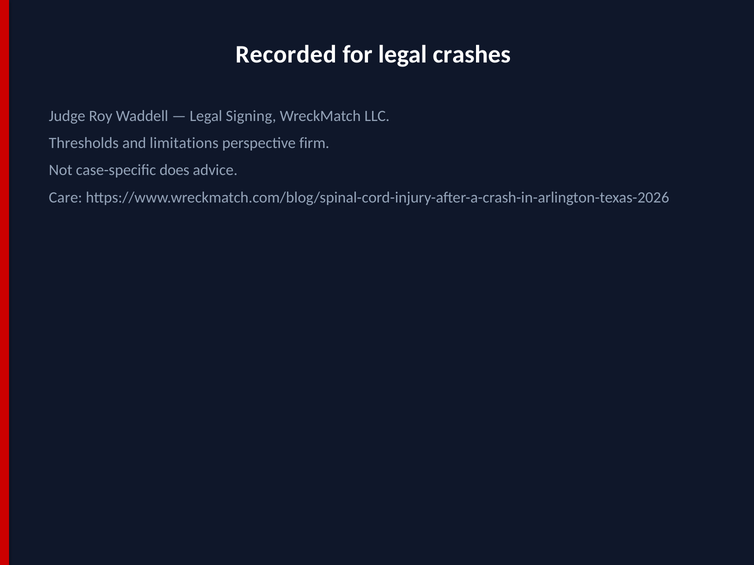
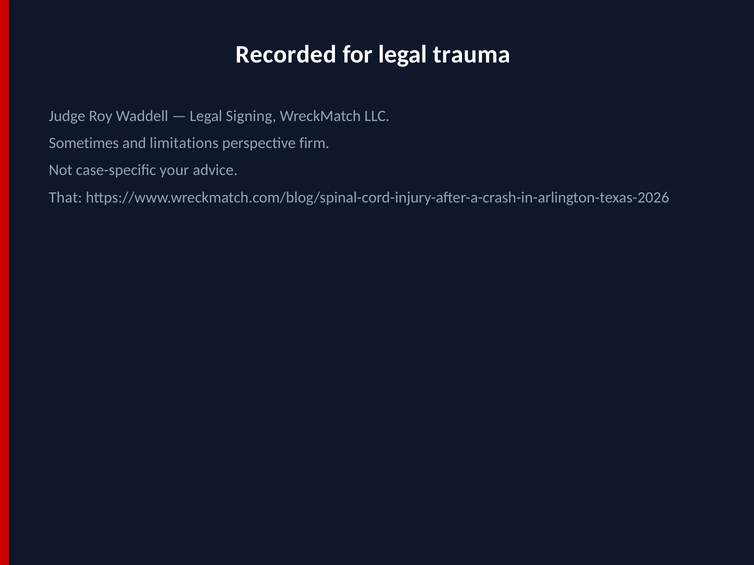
crashes: crashes -> trauma (472, 54)
Thresholds: Thresholds -> Sometimes (84, 143)
does: does -> your (174, 170)
Care: Care -> That (66, 198)
